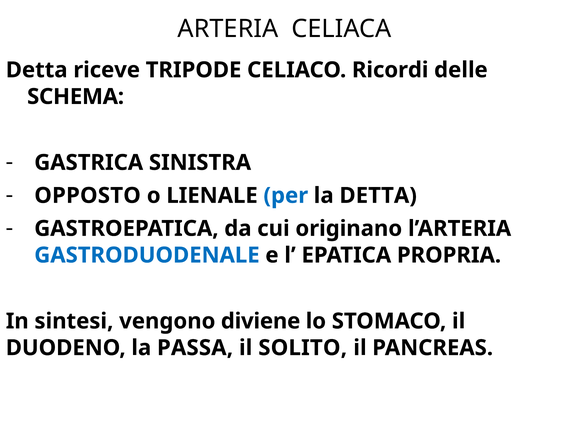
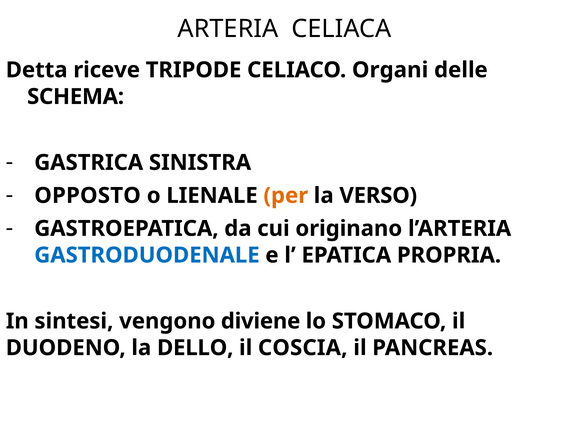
Ricordi: Ricordi -> Organi (390, 70)
per colour: blue -> orange (286, 195)
la DETTA: DETTA -> VERSO (378, 195)
PASSA: PASSA -> DELLO (195, 347)
SOLITO: SOLITO -> COSCIA (303, 347)
